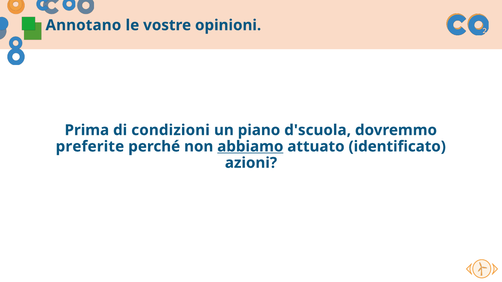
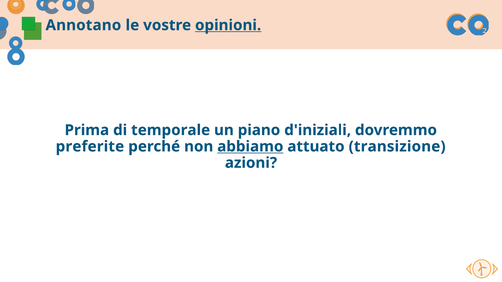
opinioni underline: none -> present (228, 25)
condizioni: condizioni -> temporale (171, 130)
d'scuola: d'scuola -> d'iniziali (318, 130)
identificato: identificato -> transizione (397, 147)
